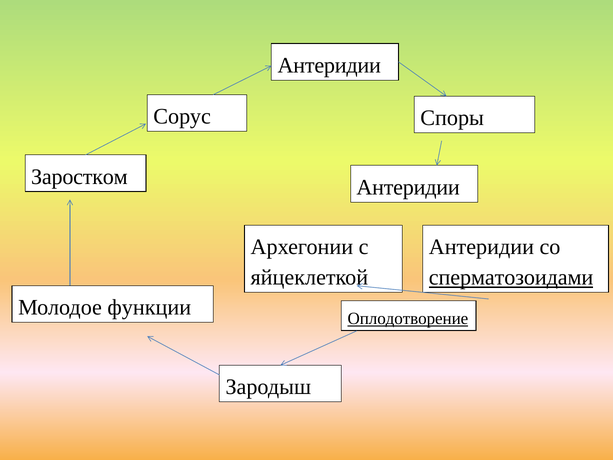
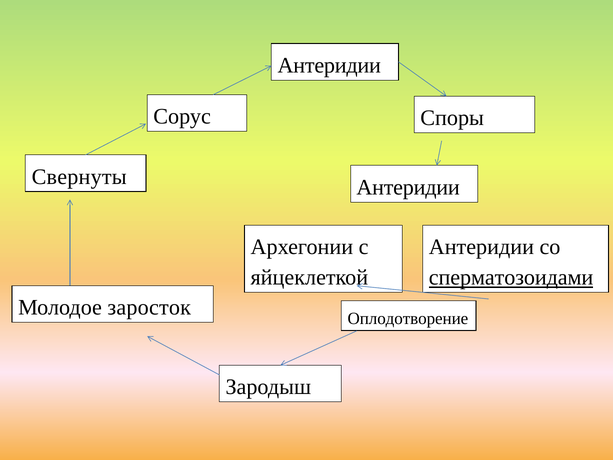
Заростком: Заростком -> Свернуты (79, 177)
функции: функции -> заросток (149, 307)
Оплодотворение underline: present -> none (408, 318)
